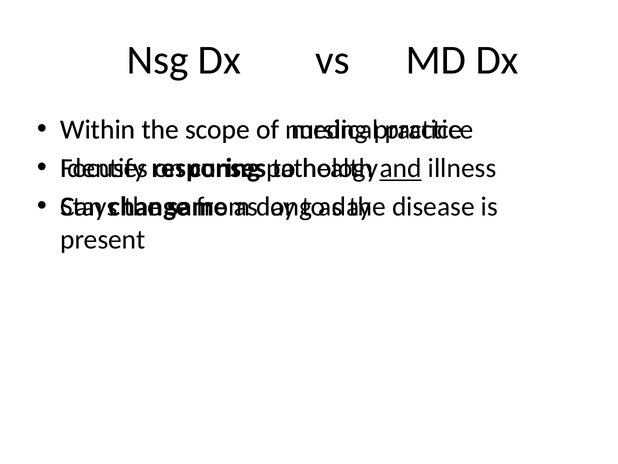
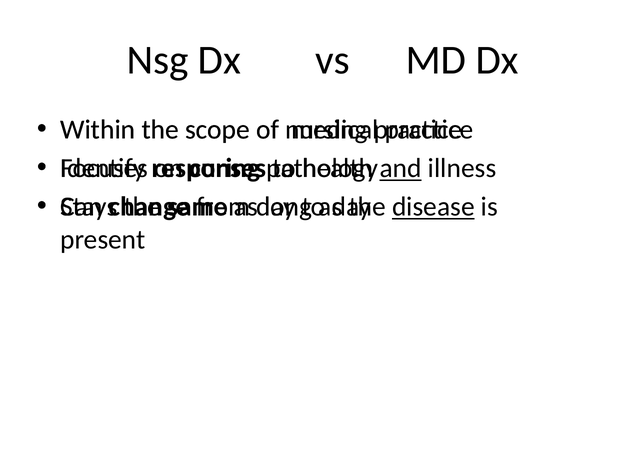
disease underline: none -> present (433, 207)
